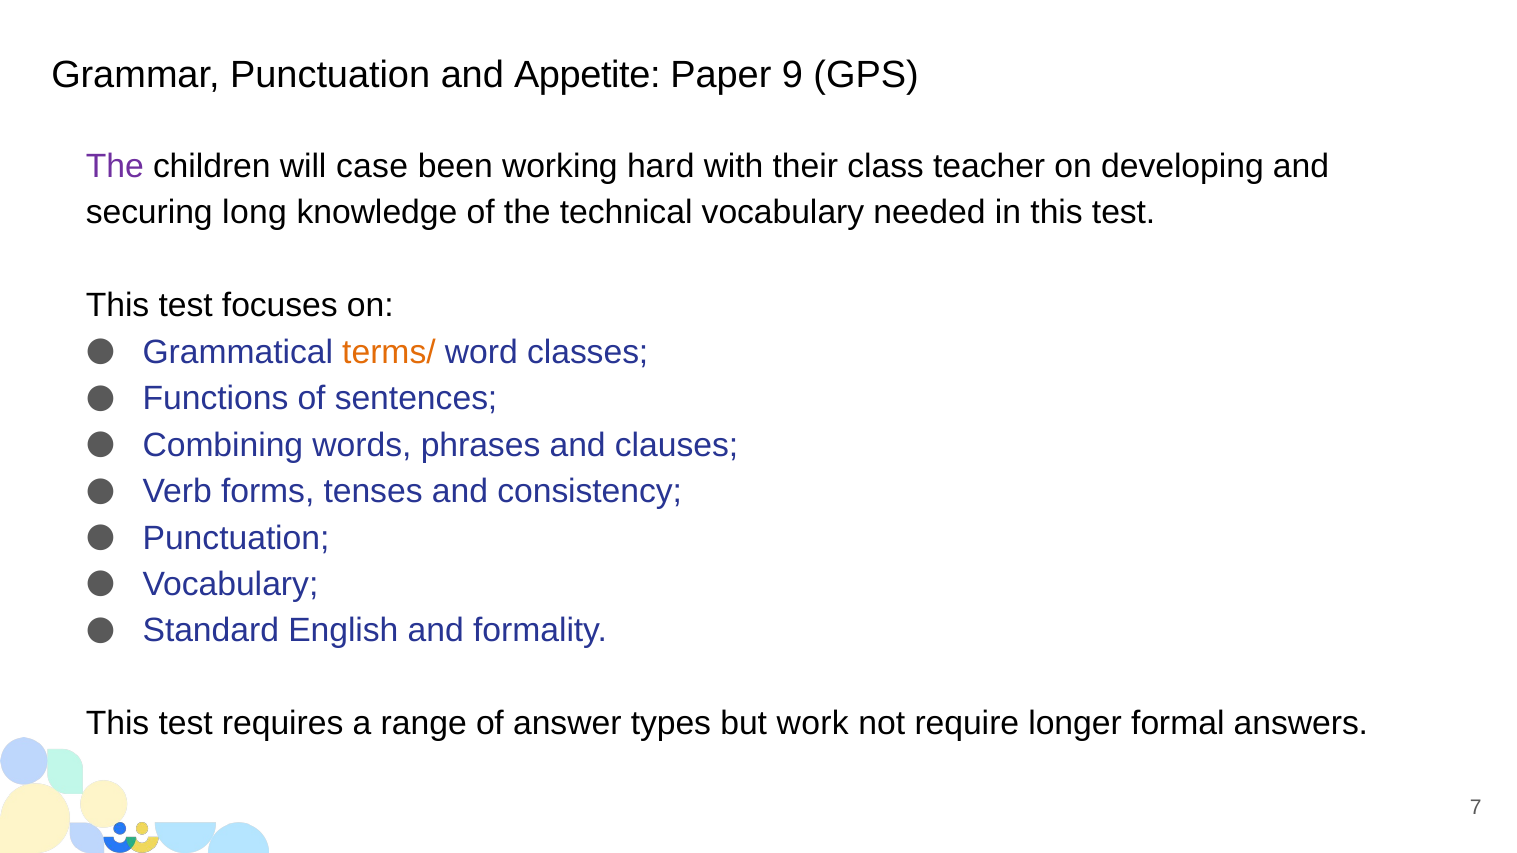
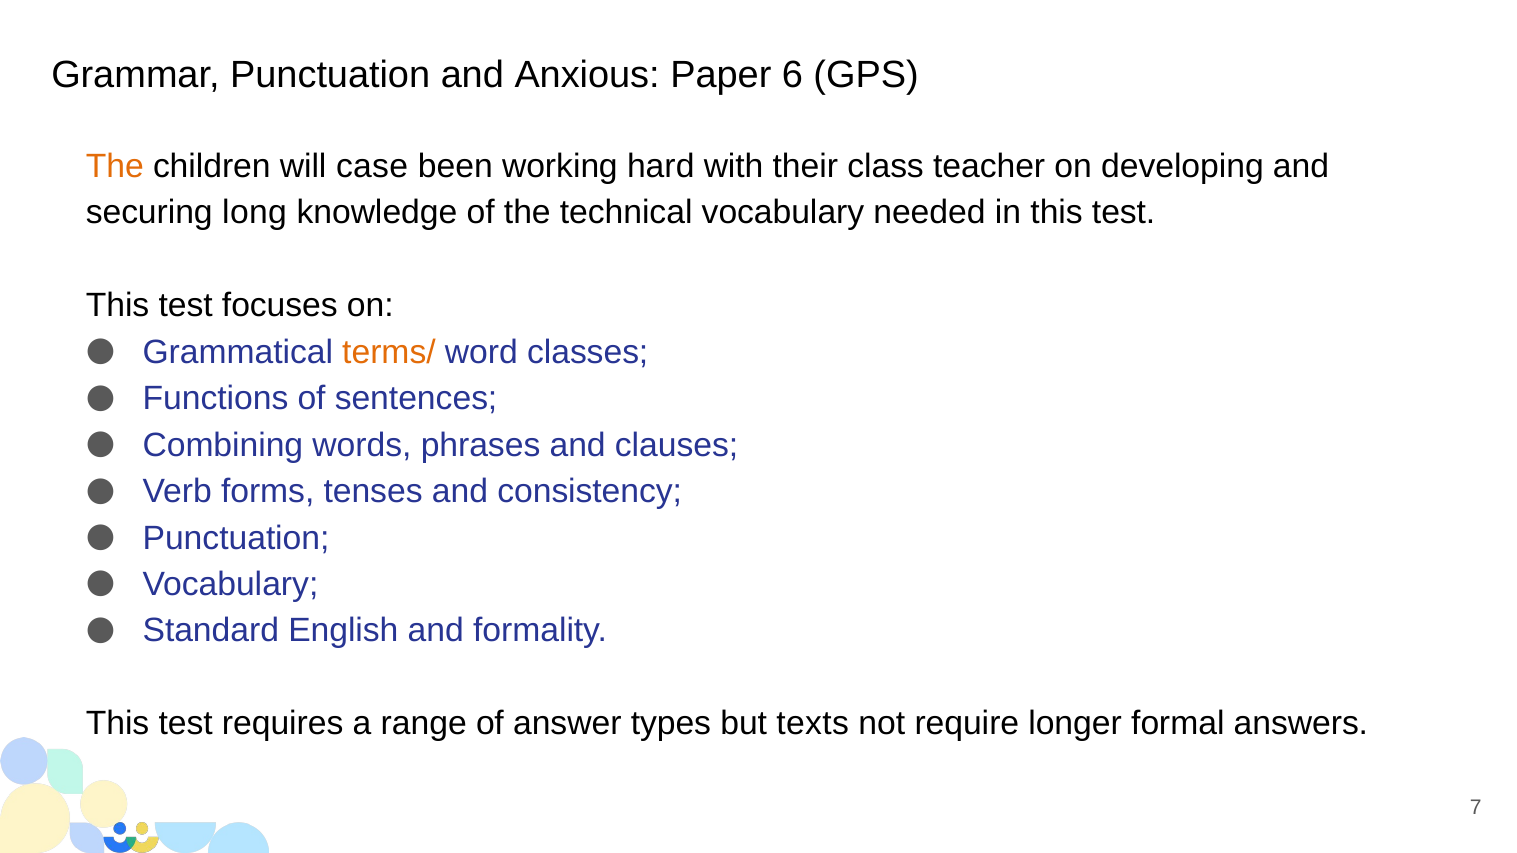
Appetite: Appetite -> Anxious (587, 75)
9: 9 -> 6 (792, 75)
The colour: purple -> orange (115, 166)
work: work -> texts (813, 724)
